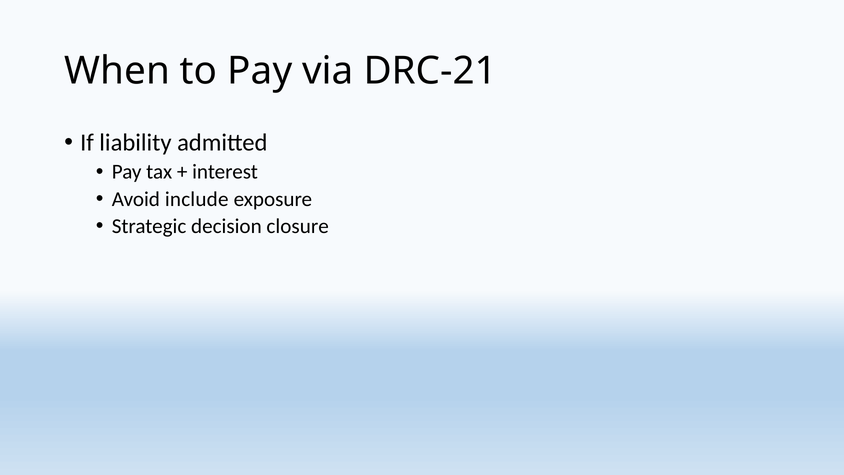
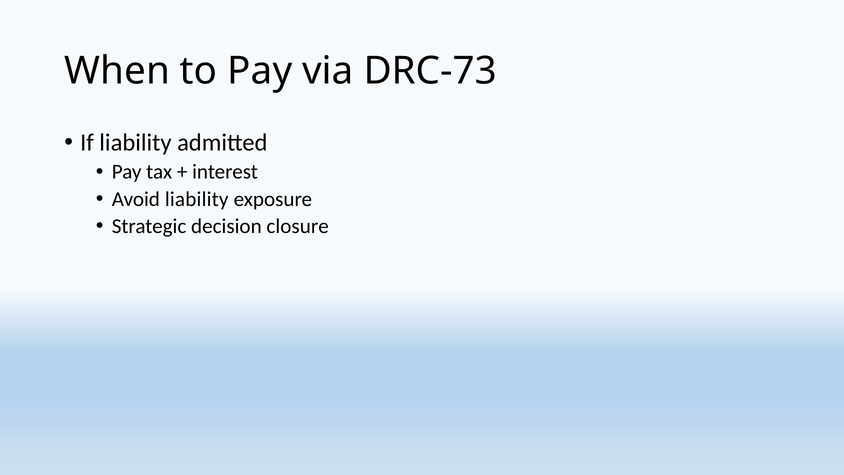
DRC-21: DRC-21 -> DRC-73 (430, 71)
Avoid include: include -> liability (197, 199)
